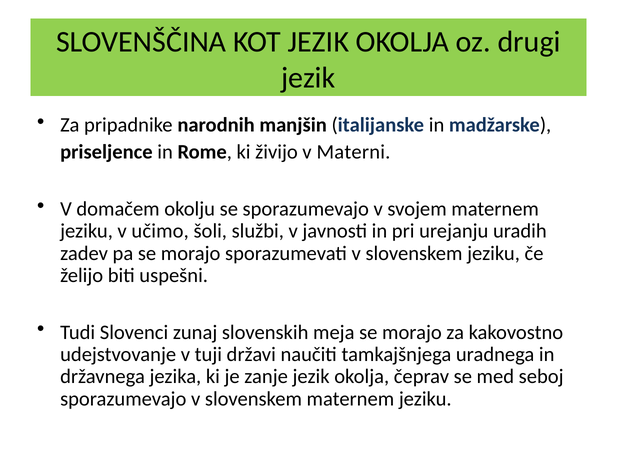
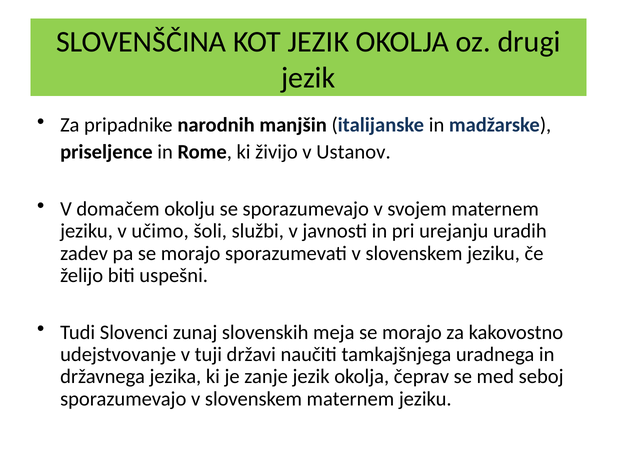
Materni: Materni -> Ustanov (354, 152)
